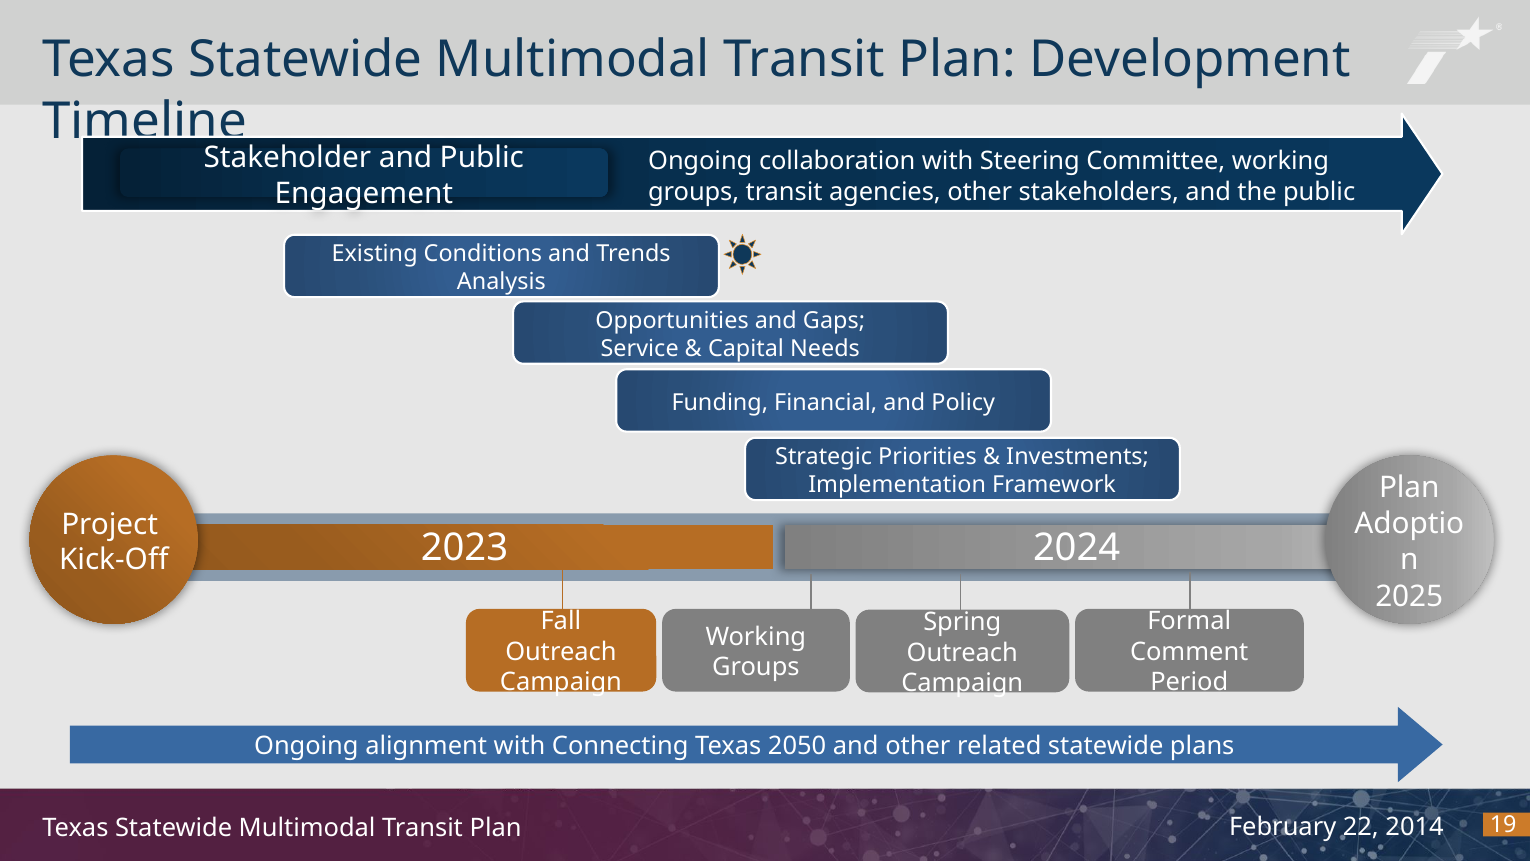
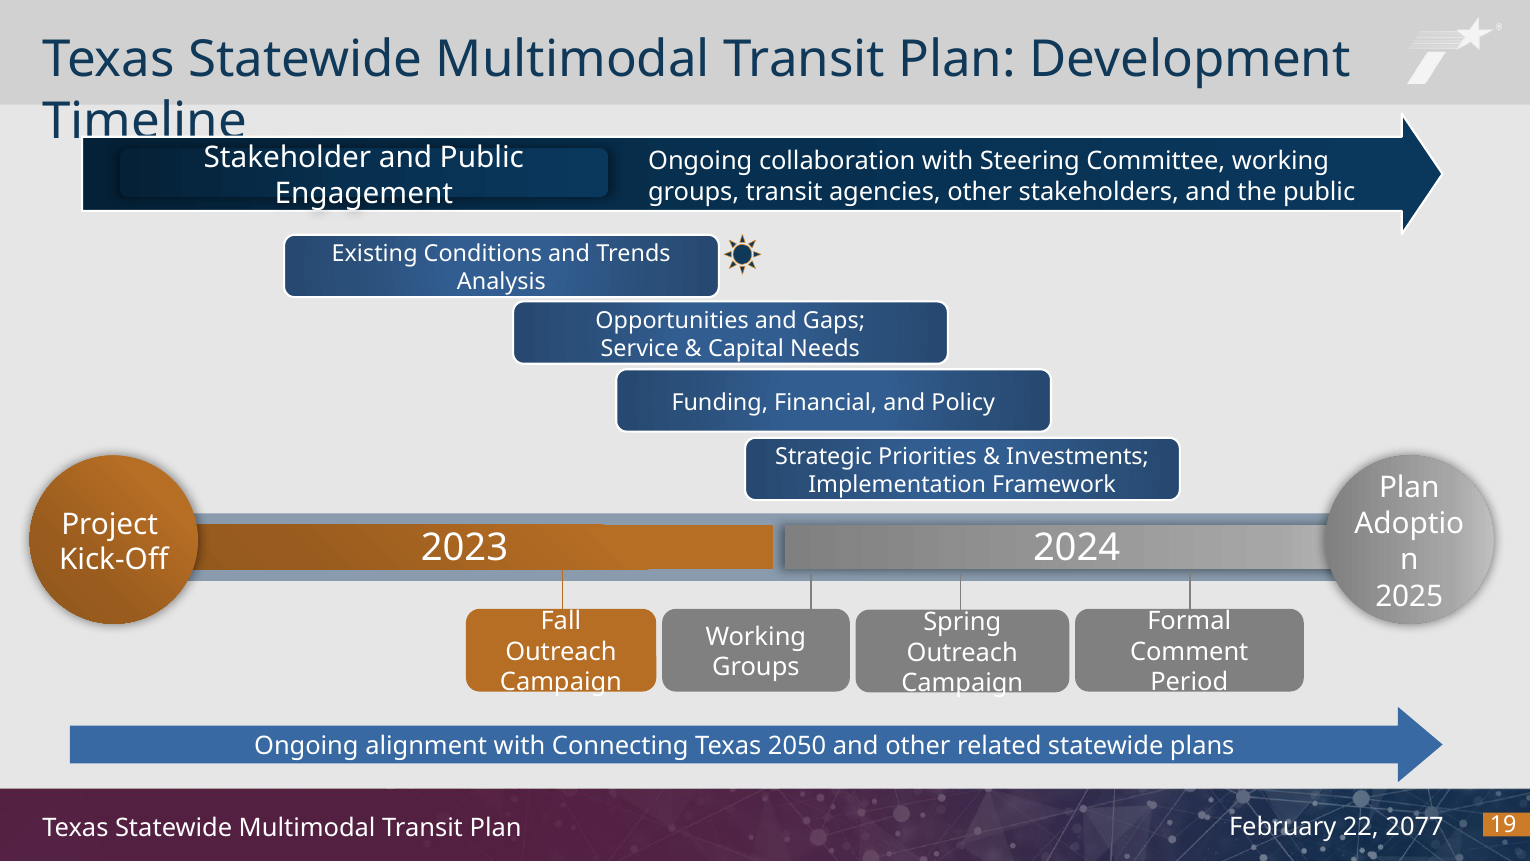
2014: 2014 -> 2077 (1415, 827)
